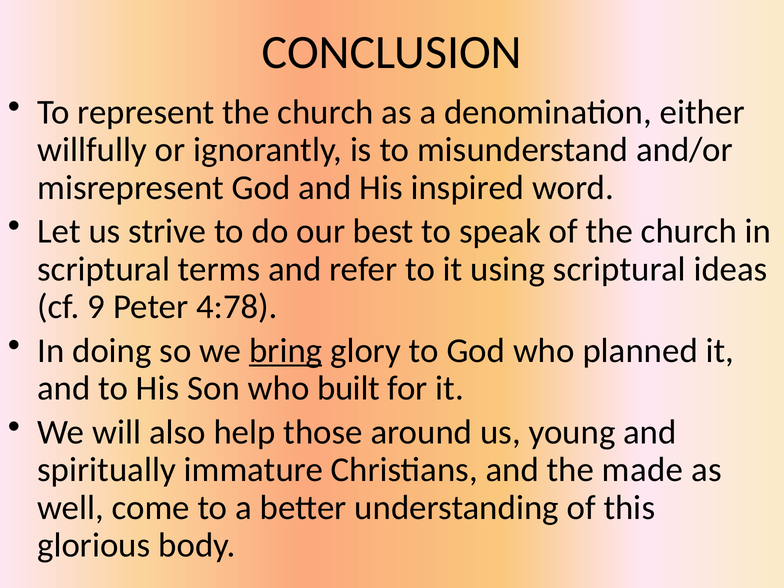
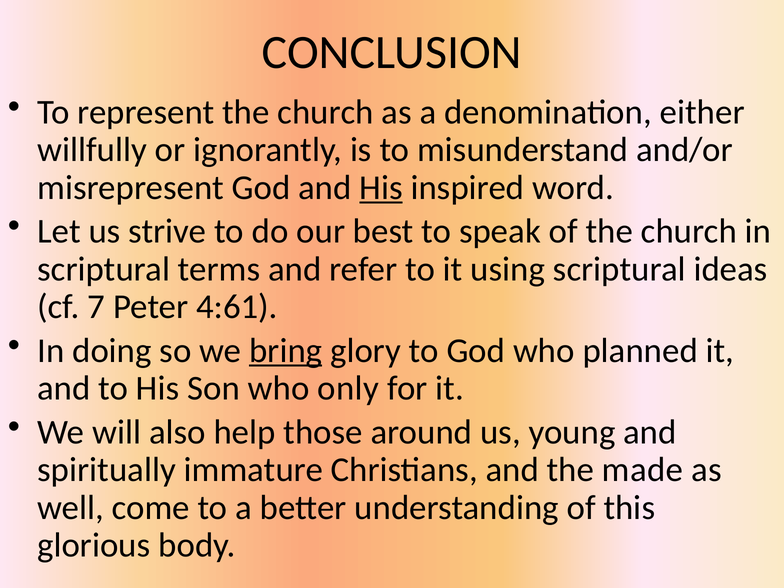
His underline: none -> present (381, 188)
9: 9 -> 7 (96, 307)
4:78: 4:78 -> 4:61 (237, 307)
built: built -> only (348, 388)
